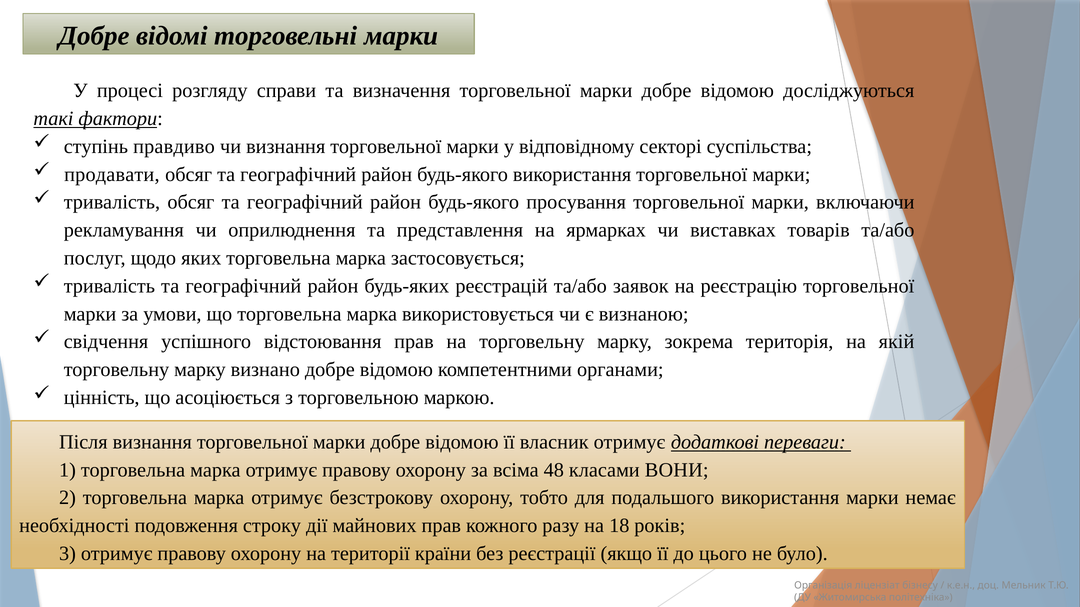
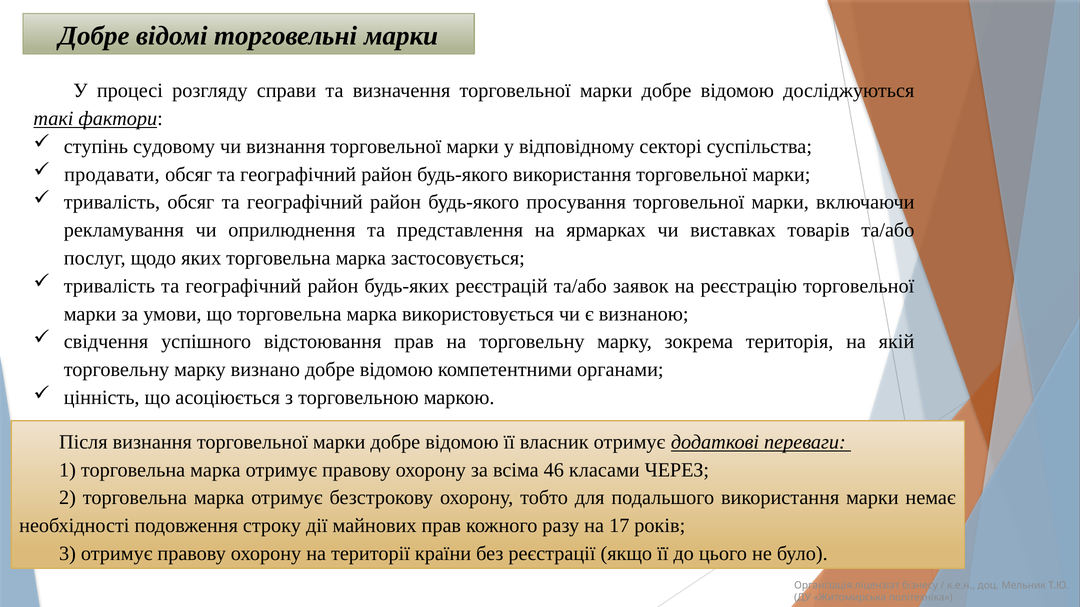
правдиво: правдиво -> судовому (174, 147)
48: 48 -> 46 (554, 470)
ВОНИ: ВОНИ -> ЧЕРЕЗ (677, 470)
18: 18 -> 17 (619, 526)
